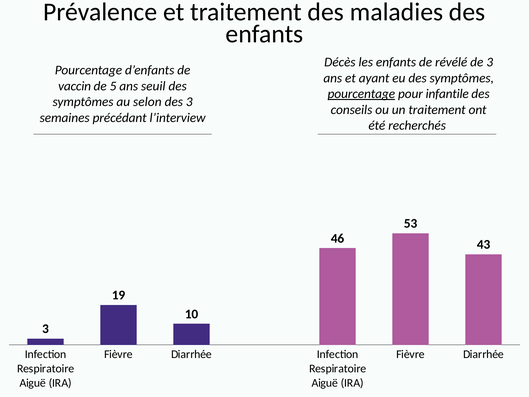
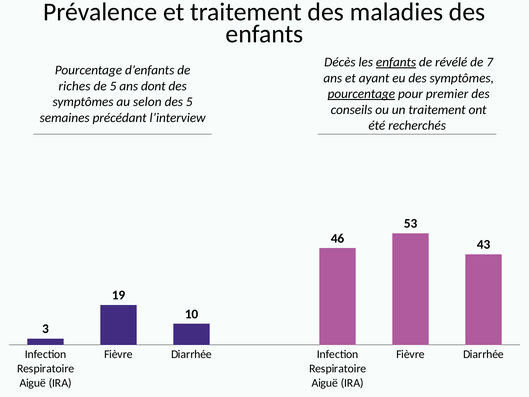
enfants underline: none -> present (396, 62)
de 3: 3 -> 7 (490, 62)
vaccin: vaccin -> riches (74, 86)
seuil: seuil -> dont (153, 86)
infantile: infantile -> premier (447, 94)
des 3: 3 -> 5 (189, 102)
